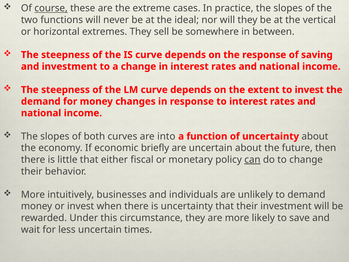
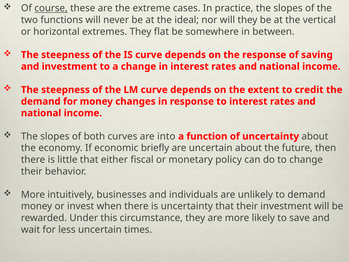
sell: sell -> flat (161, 32)
to invest: invest -> credit (309, 90)
can underline: present -> none (252, 160)
